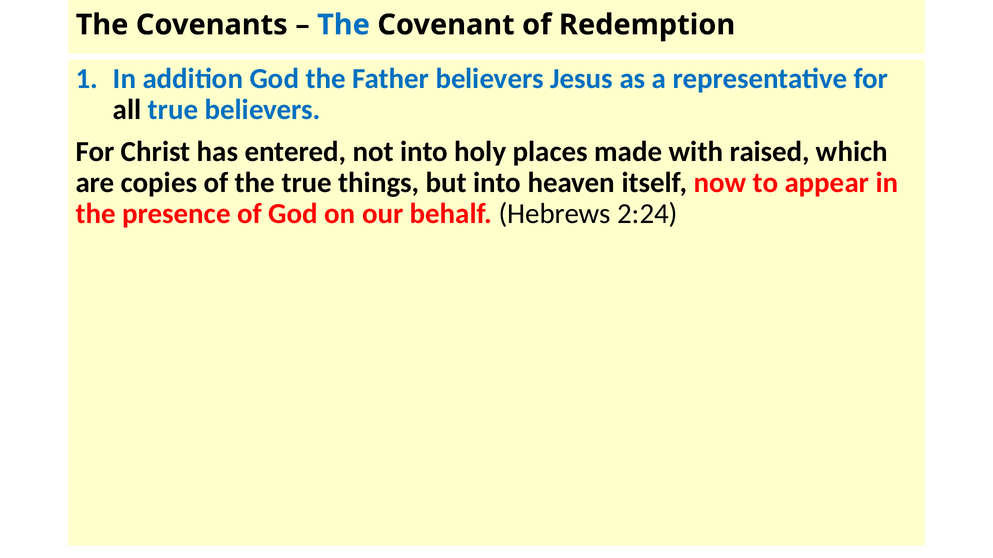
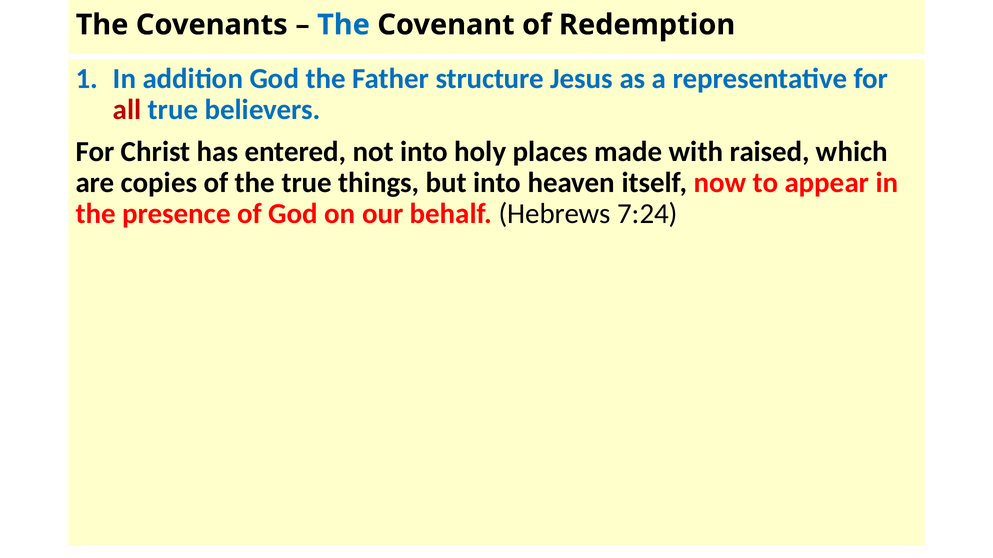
Father believers: believers -> structure (490, 79)
all colour: black -> red (127, 110)
2:24: 2:24 -> 7:24 (647, 214)
